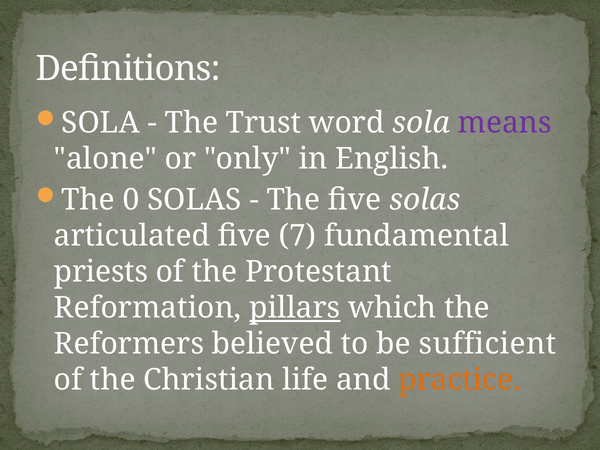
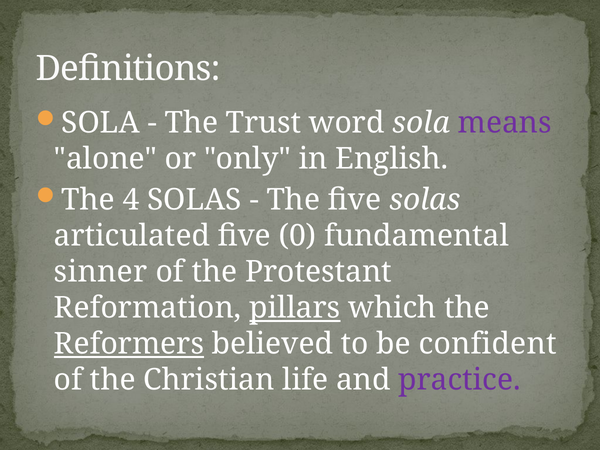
0: 0 -> 4 (131, 200)
7: 7 -> 0 (298, 236)
priests: priests -> sinner (101, 272)
Reformers underline: none -> present (129, 344)
sufficient: sufficient -> confident (488, 344)
practice colour: orange -> purple (460, 380)
